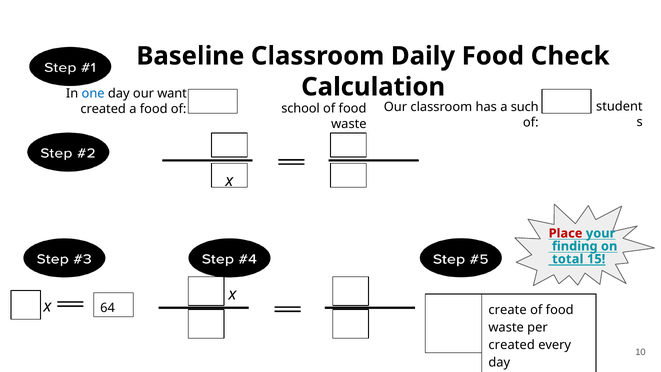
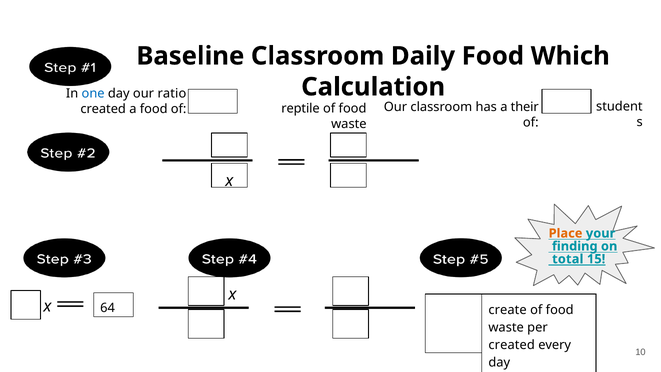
Check: Check -> Which (570, 56)
want: want -> ratio (172, 94)
school: school -> reptile (300, 109)
such: such -> their (525, 107)
Place colour: red -> orange (566, 233)
